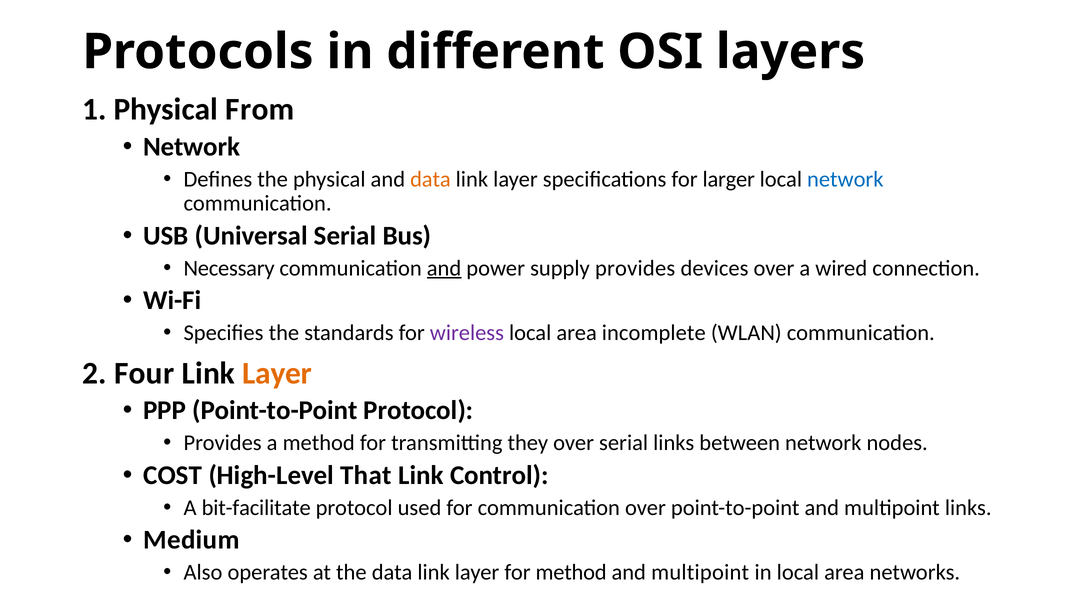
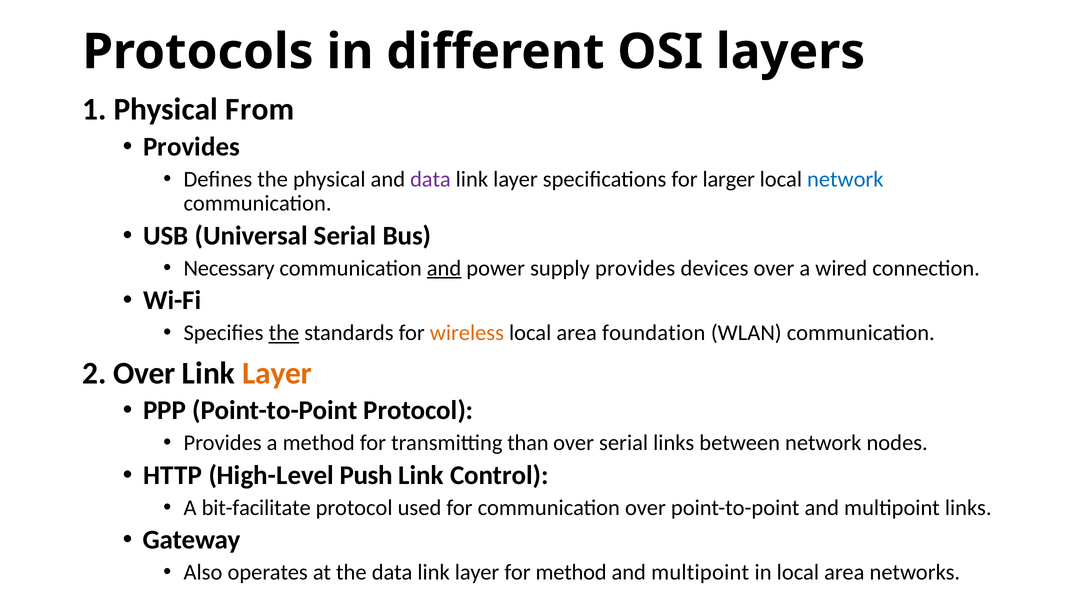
Network: Network -> Provides (192, 147)
data colour: orange -> purple (430, 179)
the underline: none -> present (284, 333)
wireless colour: purple -> orange (467, 333)
incomplete: incomplete -> foundation (654, 333)
2 Four: Four -> Over (145, 373)
they: they -> than (528, 443)
COST: COST -> HTTP (173, 475)
That: That -> Push (366, 475)
Medium: Medium -> Gateway (192, 540)
